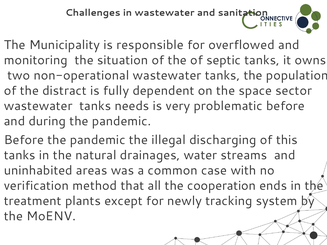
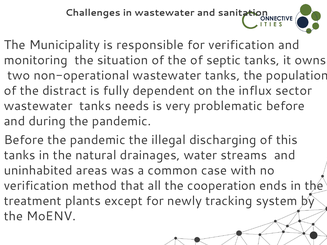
for overflowed: overflowed -> verification (241, 45)
space: space -> influx (255, 91)
